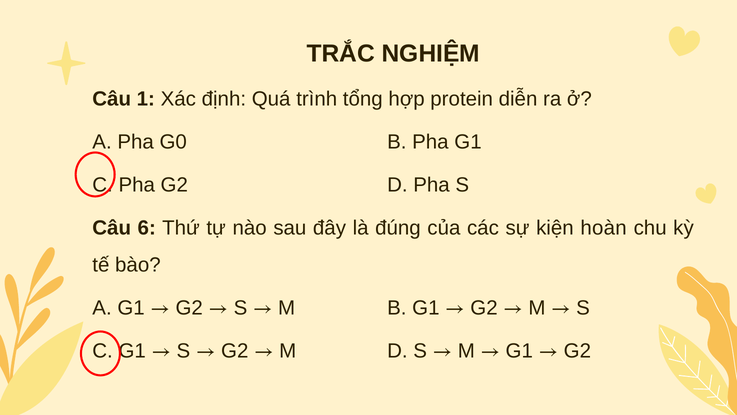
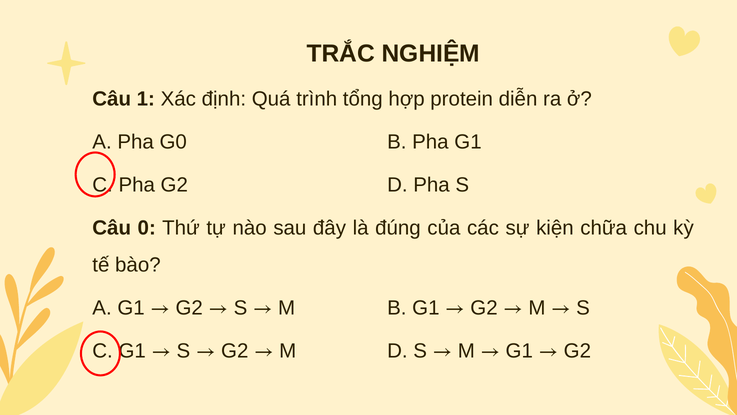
6: 6 -> 0 (147, 228)
hoàn: hoàn -> chữa (604, 228)
